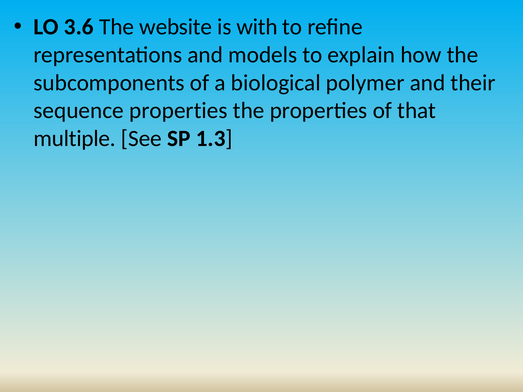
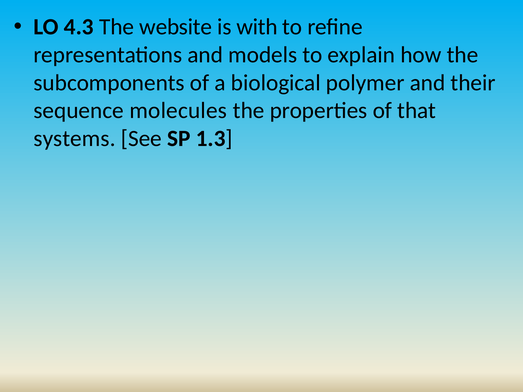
3.6: 3.6 -> 4.3 (79, 27)
sequence properties: properties -> molecules (178, 111)
multiple: multiple -> systems (75, 139)
